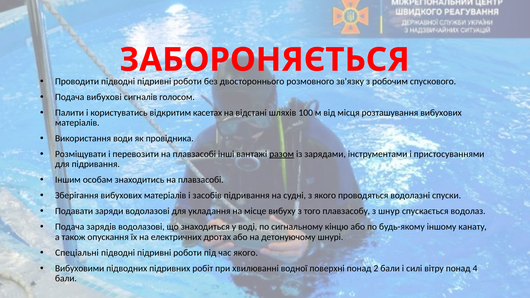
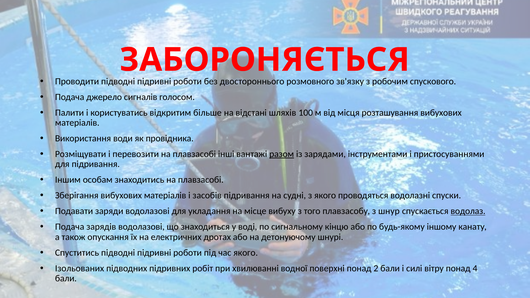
вибухові: вибухові -> джерело (104, 97)
касетах: касетах -> більше (207, 113)
водолаз underline: none -> present (468, 211)
Спеціальні: Спеціальні -> Спуститись (77, 253)
Вибуховими: Вибуховими -> Ізольованих (80, 268)
